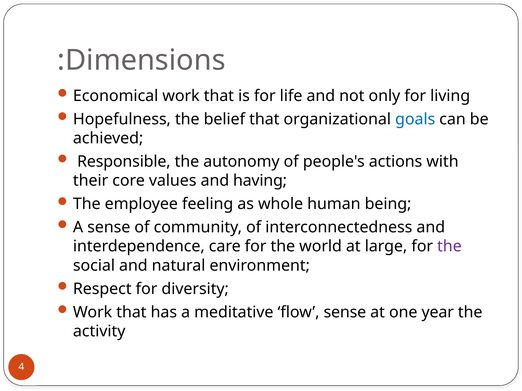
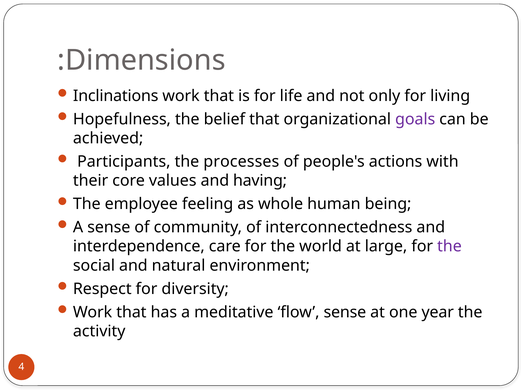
Economical: Economical -> Inclinations (116, 96)
goals colour: blue -> purple (415, 119)
Responsible: Responsible -> Participants (124, 162)
autonomy: autonomy -> processes (241, 162)
